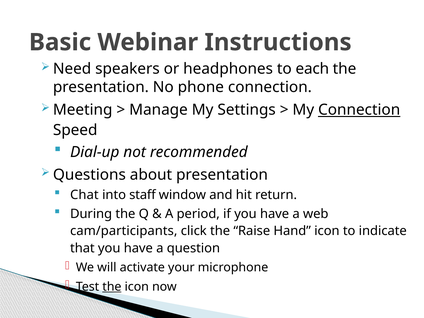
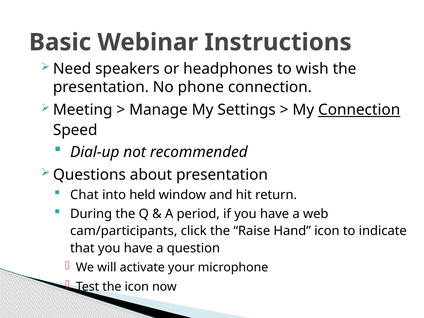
each: each -> wish (312, 69)
staff: staff -> held (142, 195)
the underline: present -> none (112, 287)
